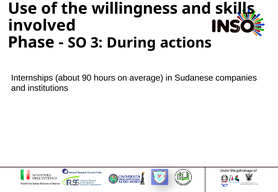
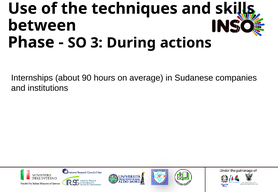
willingness: willingness -> techniques (135, 9)
involved: involved -> between (42, 26)
